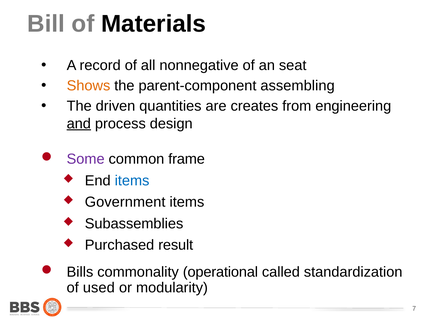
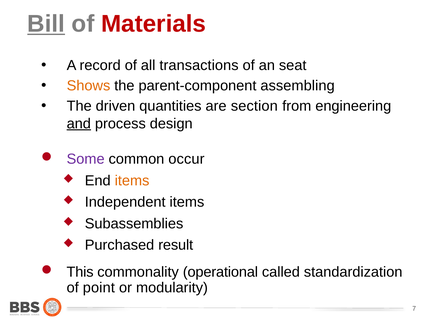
Bill underline: none -> present (46, 24)
Materials colour: black -> red (154, 24)
nonnegative: nonnegative -> transactions (199, 66)
creates: creates -> section (254, 106)
frame: frame -> occur (186, 159)
items colour: blue -> orange (132, 181)
Government: Government -> Independent (125, 202)
Bills: Bills -> This (80, 272)
used: used -> point (99, 288)
